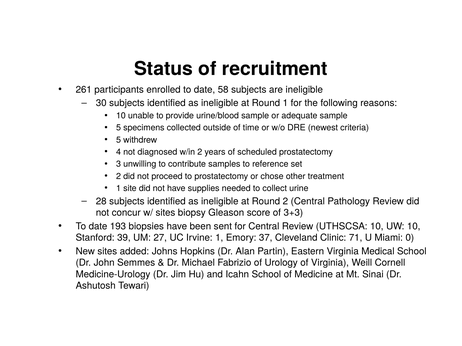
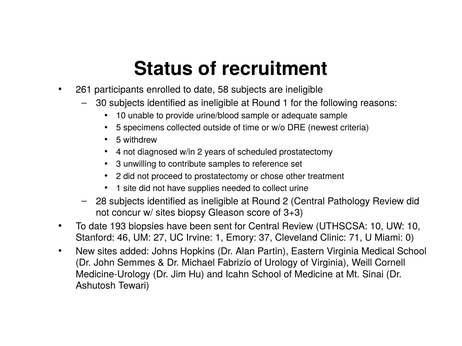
39: 39 -> 46 (124, 238)
